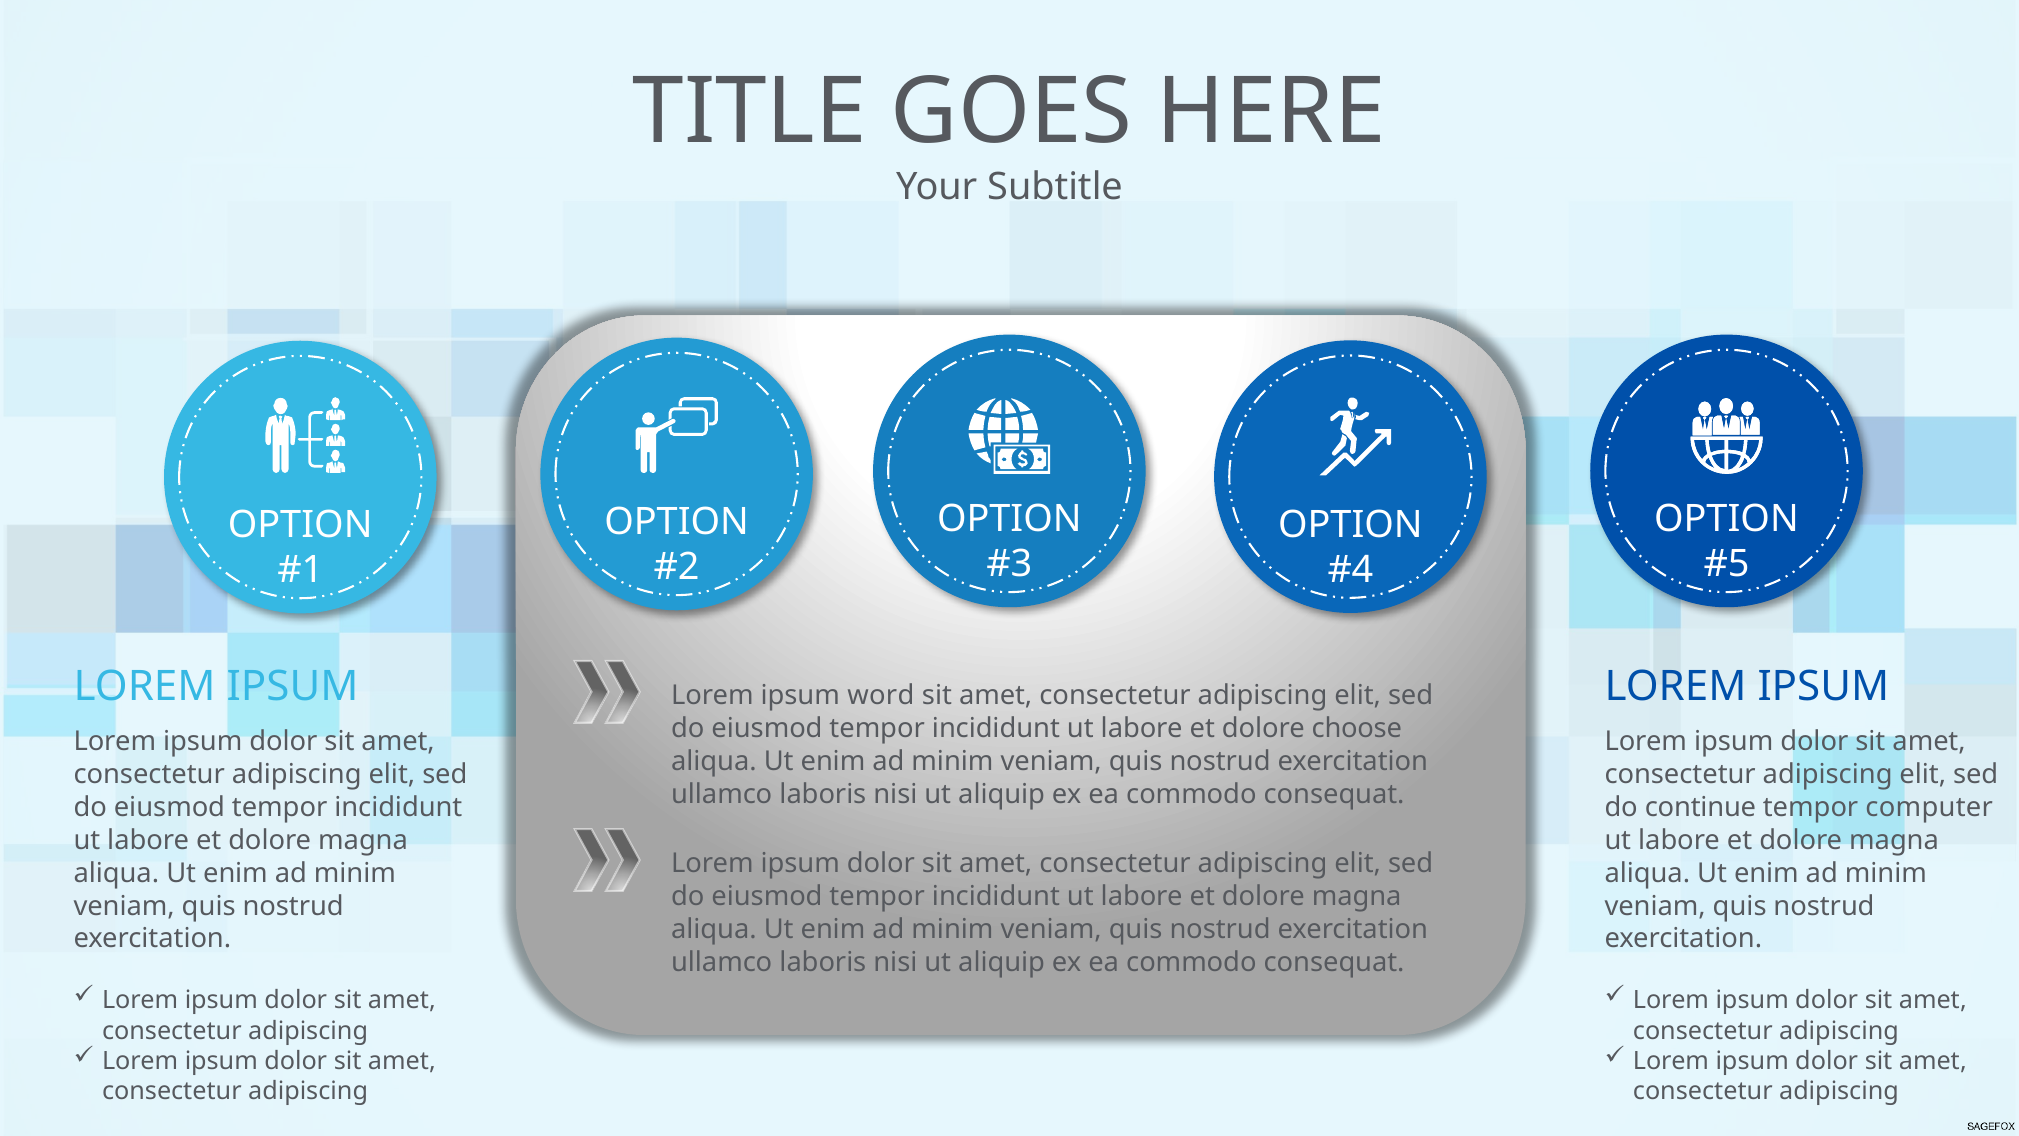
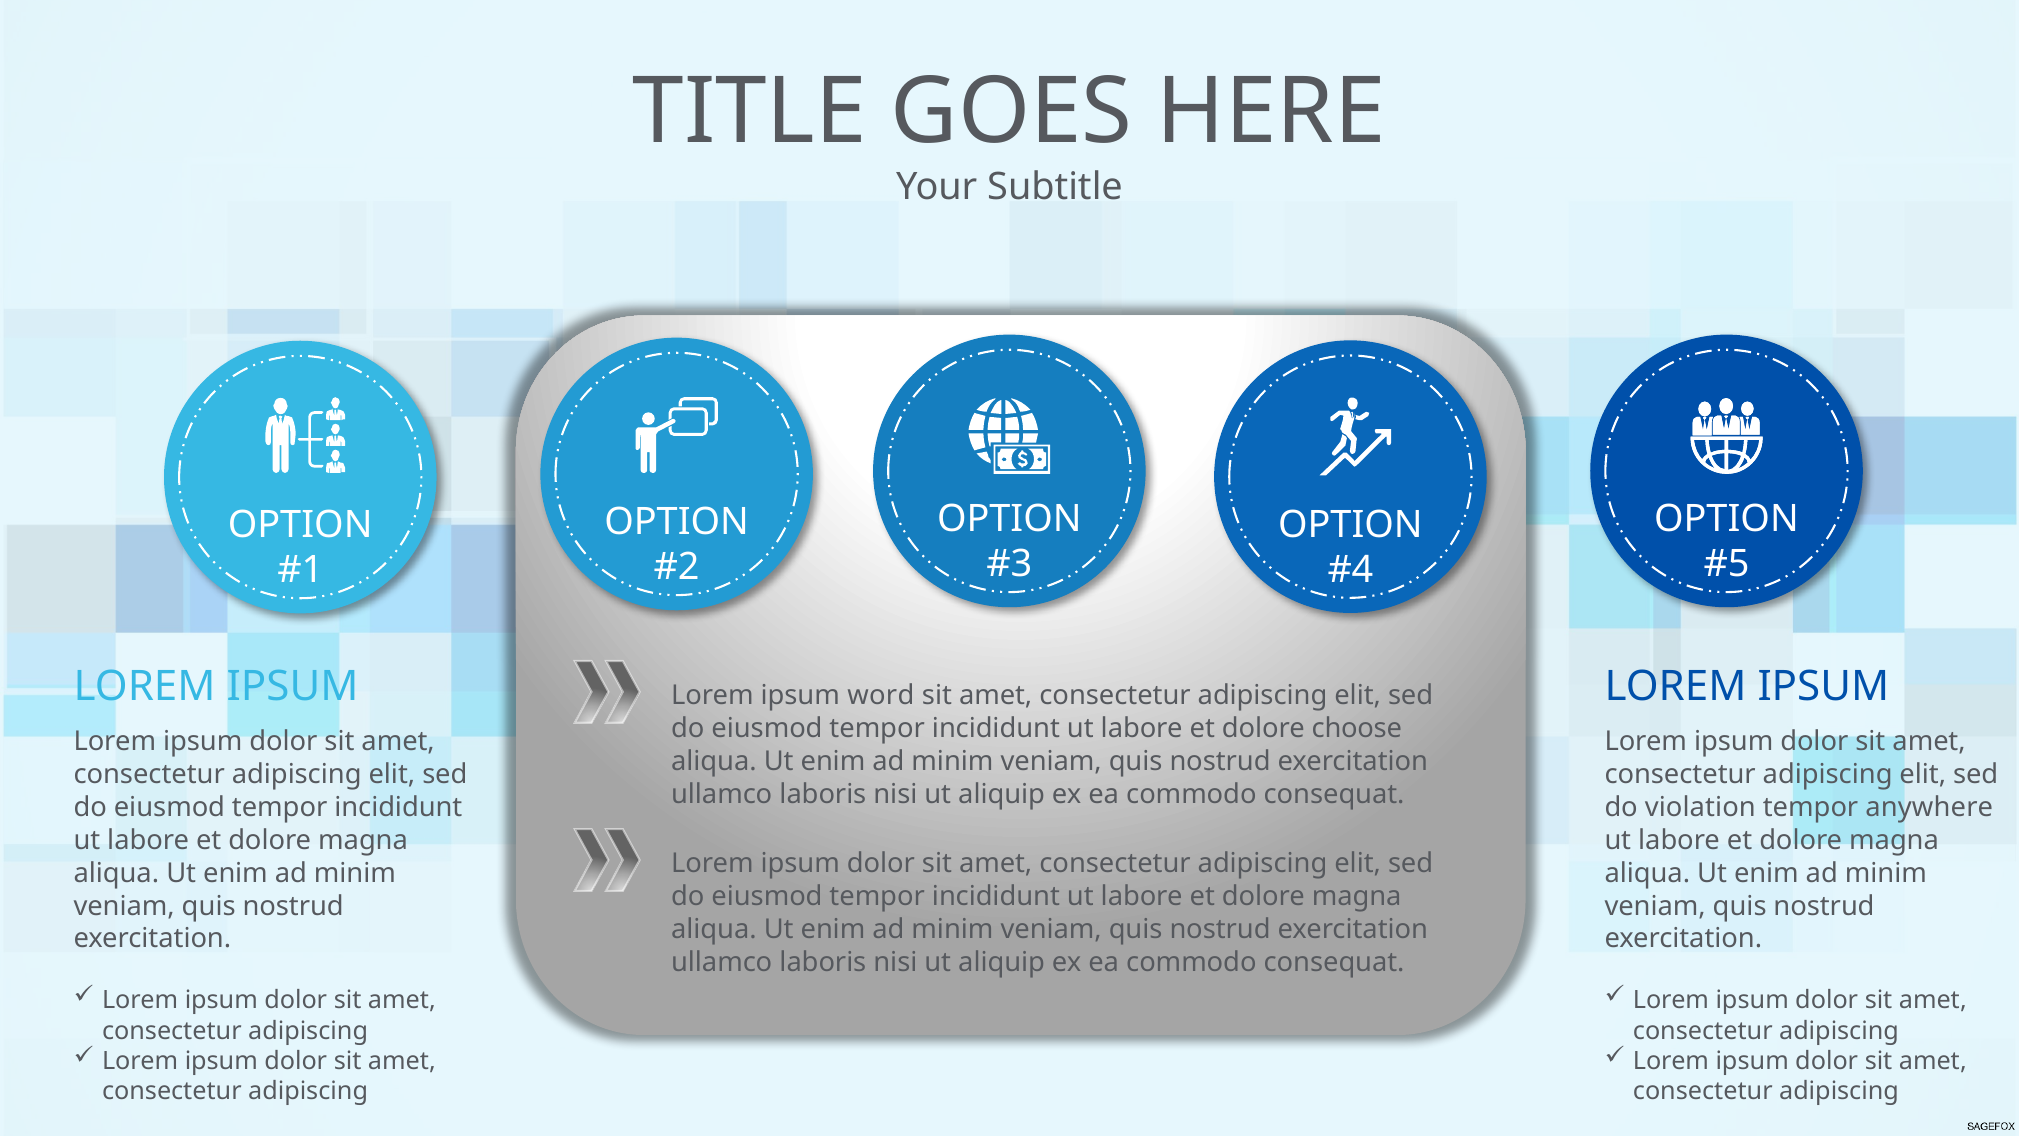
continue: continue -> violation (1700, 807)
computer: computer -> anywhere (1929, 807)
